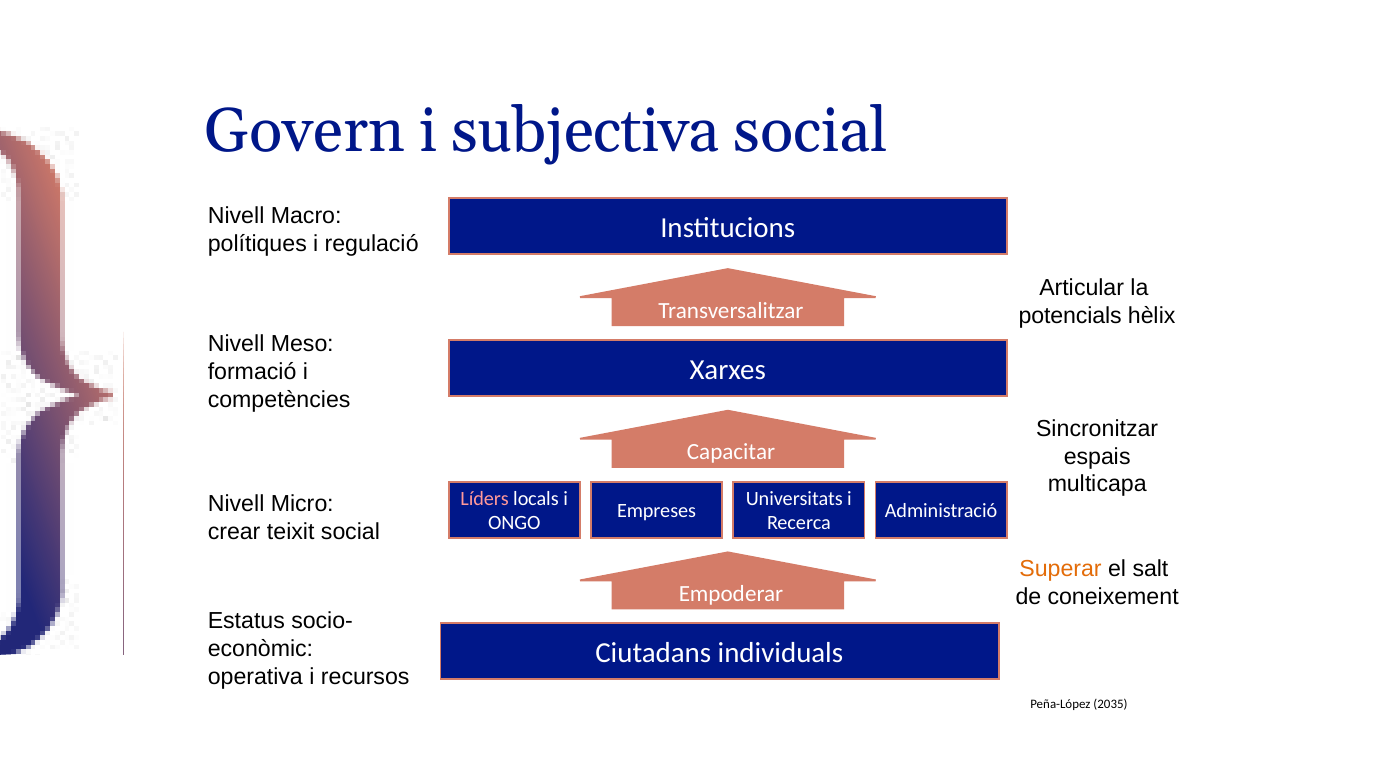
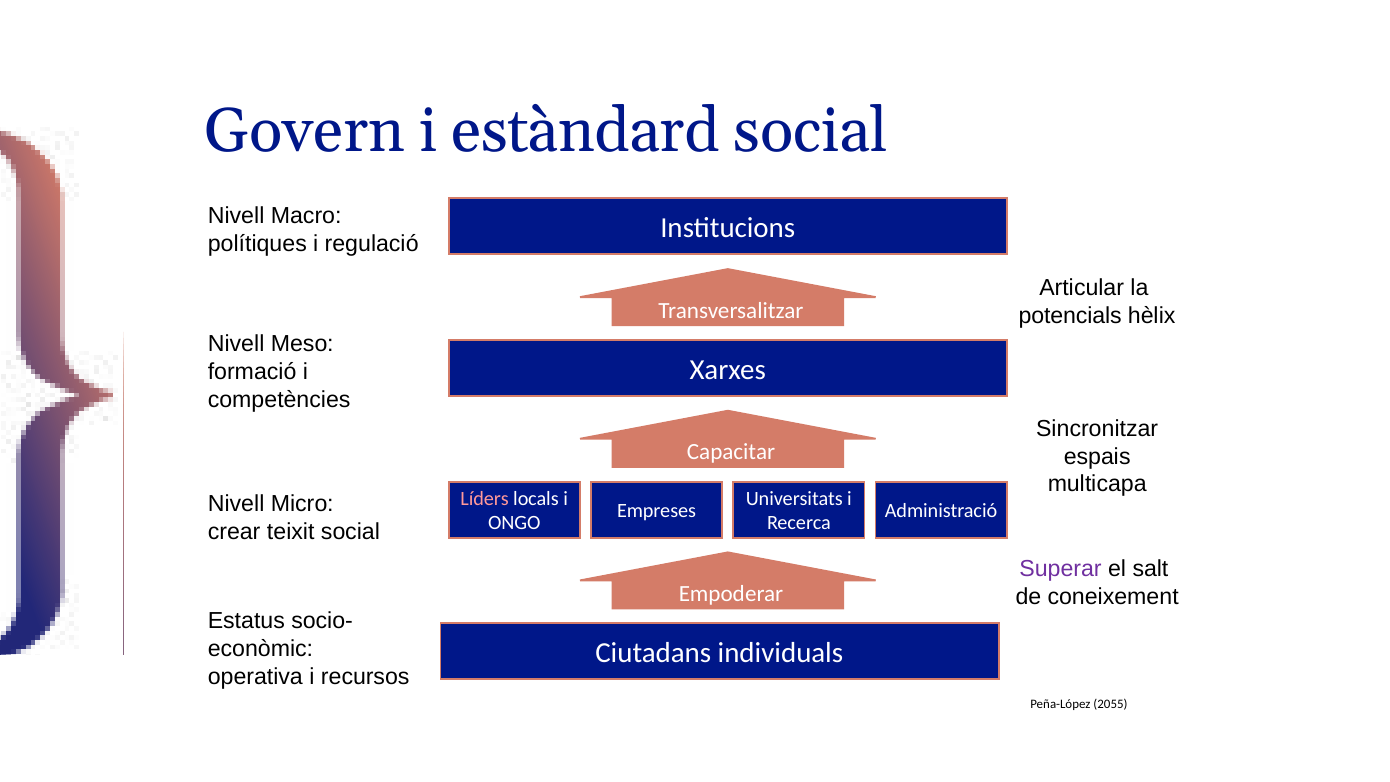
subjectiva: subjectiva -> estàndard (586, 131)
Superar colour: orange -> purple (1061, 569)
2035: 2035 -> 2055 (1111, 704)
